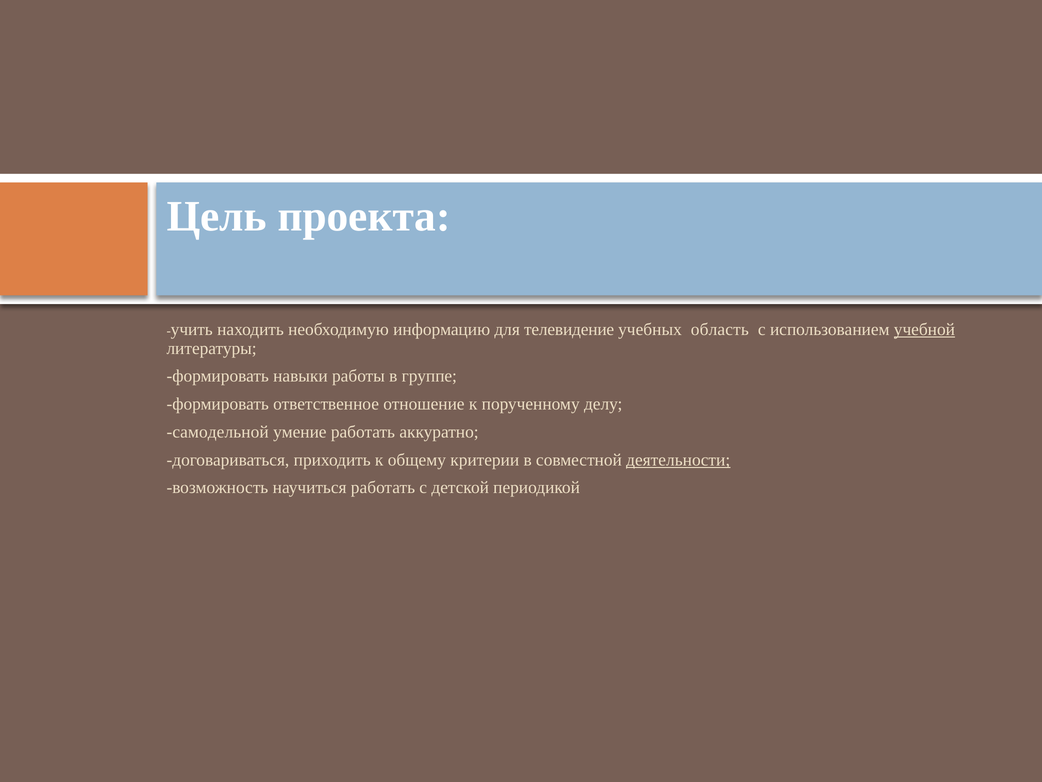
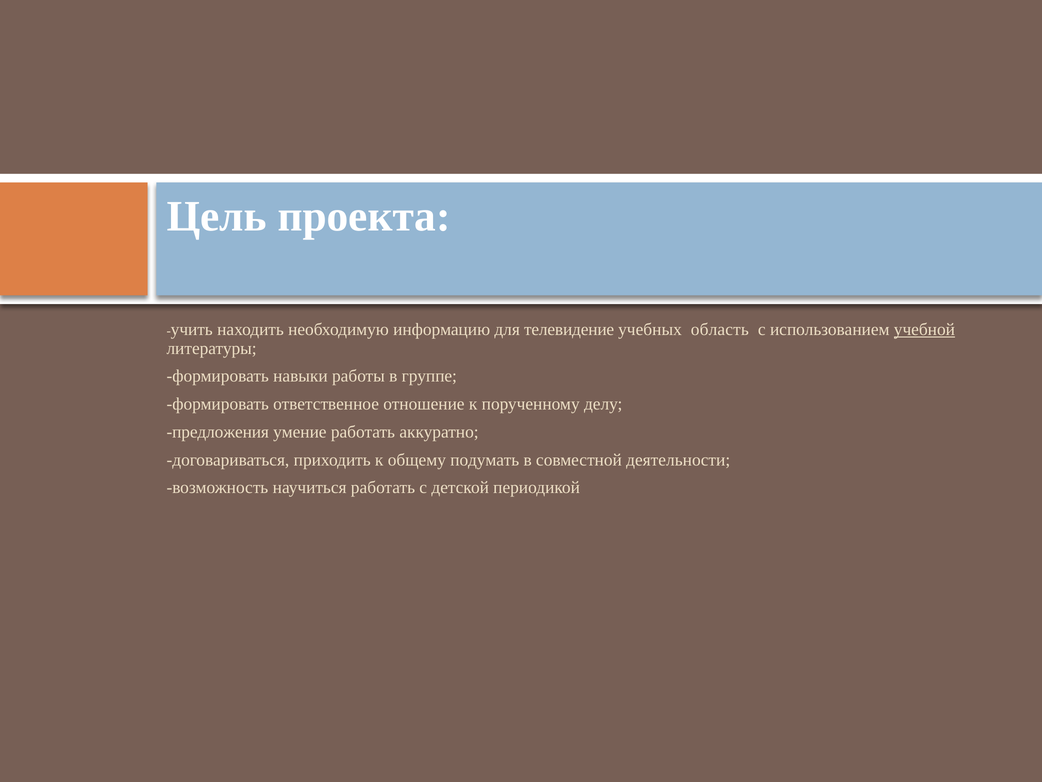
самодельной: самодельной -> предложения (218, 432)
критерии: критерии -> подумать (485, 460)
деятельности underline: present -> none (678, 460)
